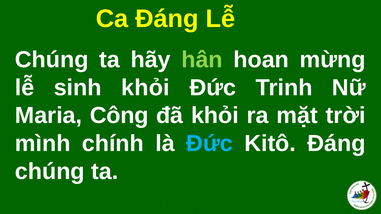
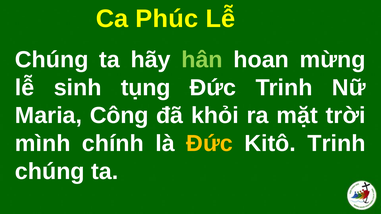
Ca Đáng: Đáng -> Phúc (167, 19)
sinh khỏi: khỏi -> tụng (146, 88)
Đức colour: light blue -> yellow (210, 144)
Kitô Đáng: Đáng -> Trinh (336, 144)
